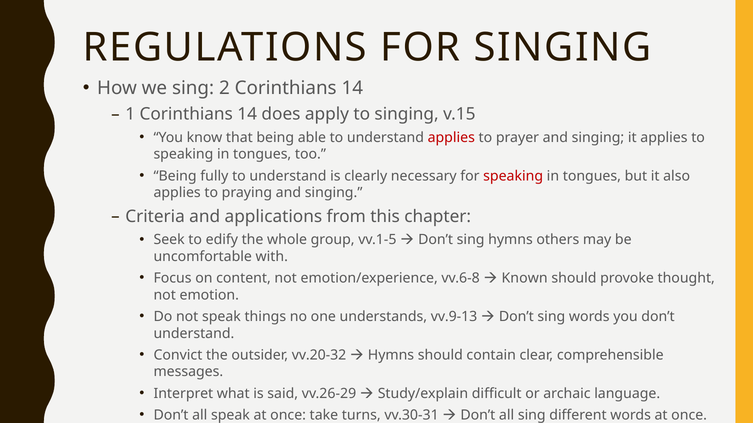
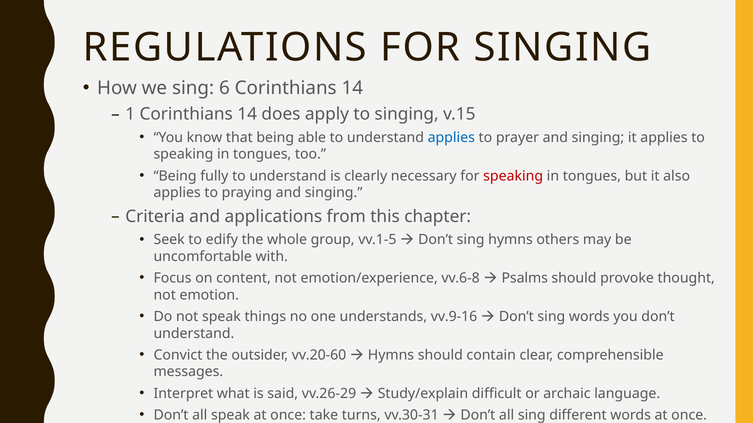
2: 2 -> 6 (224, 88)
applies colour: red -> blue (451, 138)
Known: Known -> Psalms (525, 279)
vv.9-13: vv.9-13 -> vv.9-16 (454, 317)
vv.20-32: vv.20-32 -> vv.20-60 (319, 356)
